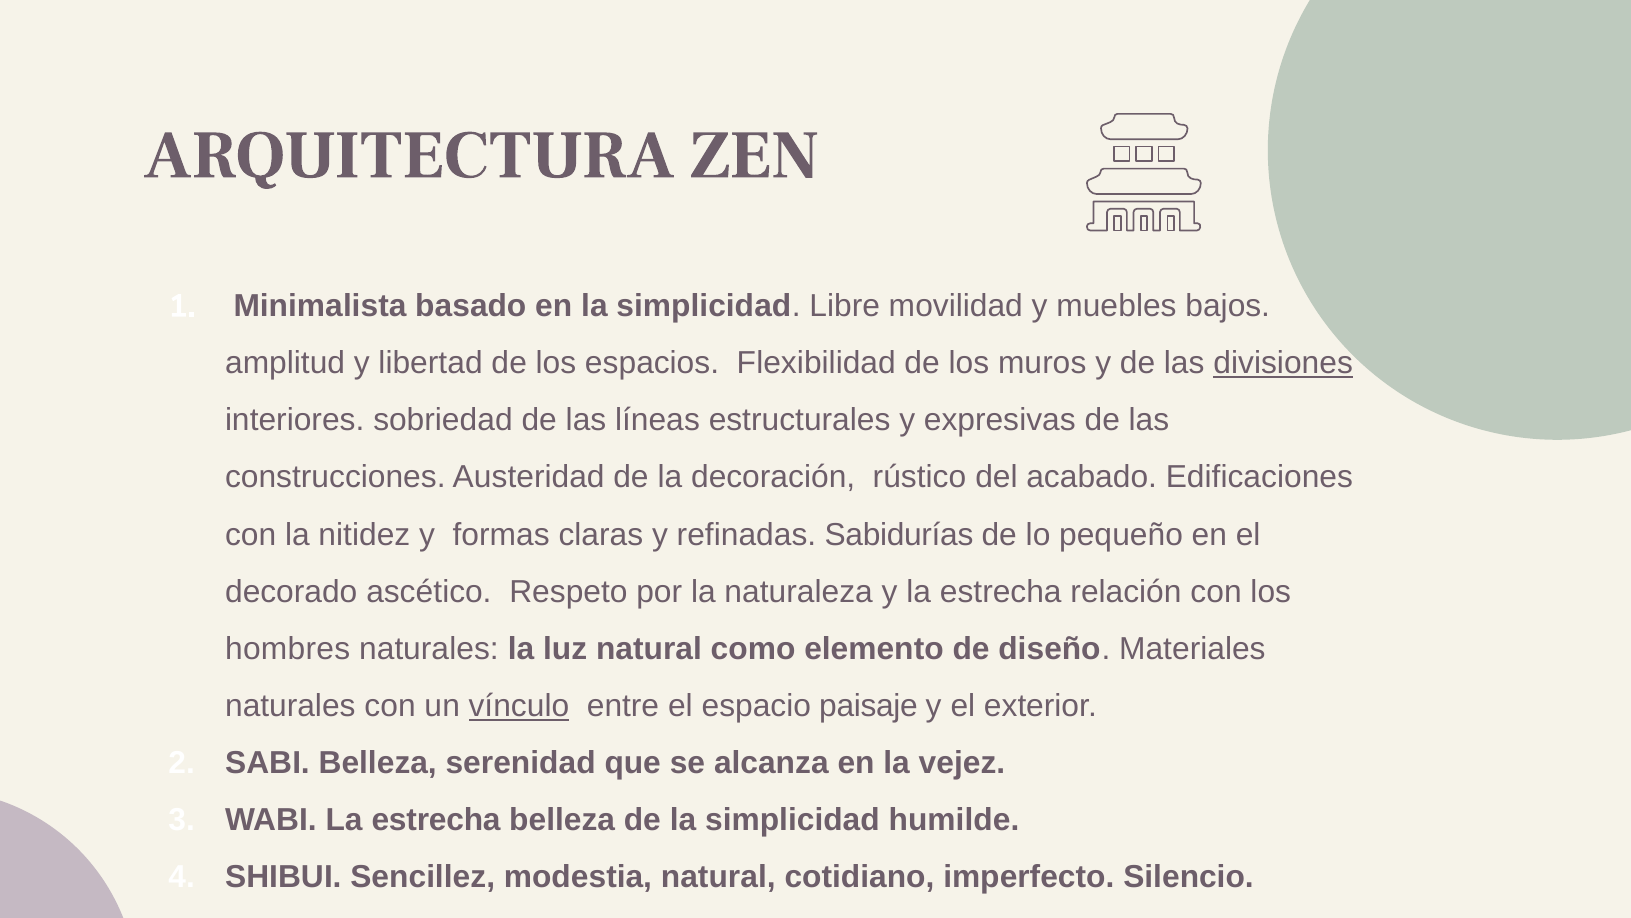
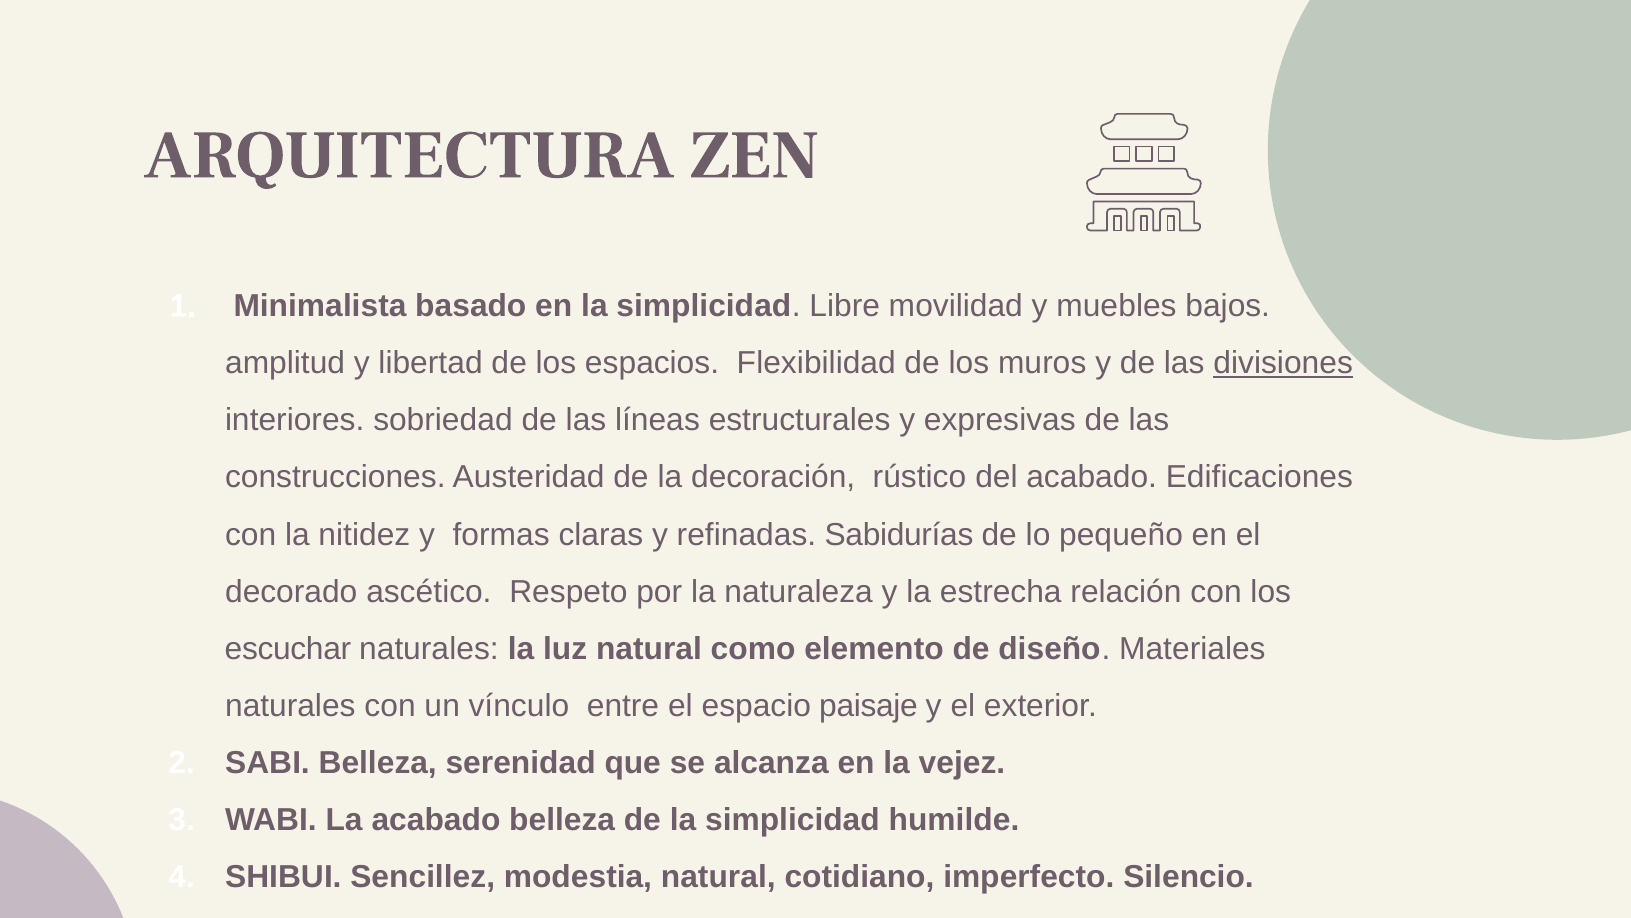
hombres: hombres -> escuchar (288, 648)
vínculo underline: present -> none (519, 706)
WABI La estrecha: estrecha -> acabado (436, 820)
